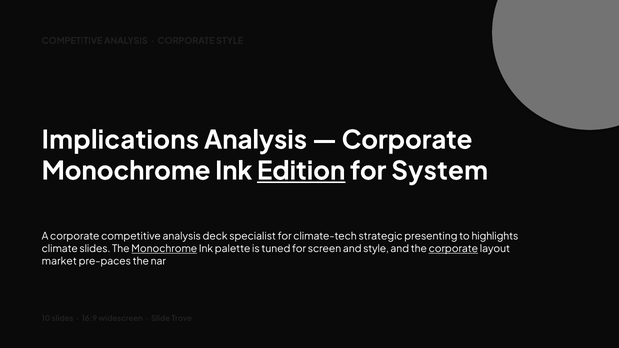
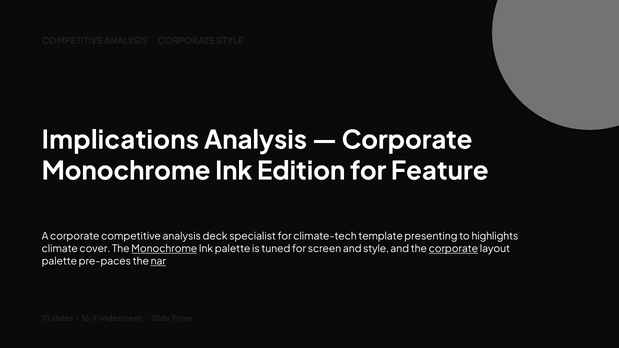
Edition underline: present -> none (301, 171)
System: System -> Feature (440, 171)
strategic: strategic -> template (381, 237)
climate slides: slides -> cover (95, 249)
market: market -> palette (59, 261)
nar underline: none -> present (158, 261)
